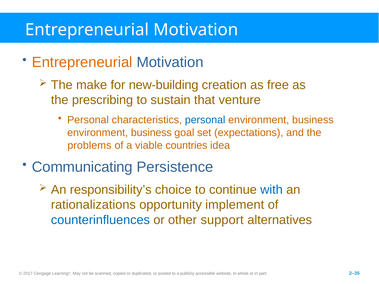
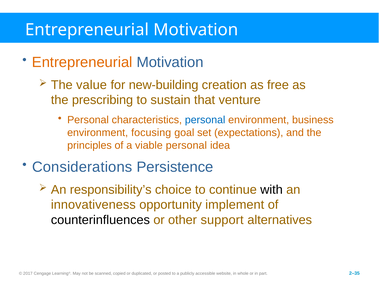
make: make -> value (92, 85)
business: business -> focusing (151, 133)
problems: problems -> principles (89, 145)
viable countries: countries -> personal (186, 145)
Communicating: Communicating -> Considerations (82, 167)
with colour: blue -> black (272, 190)
rationalizations: rationalizations -> innovativeness (93, 205)
counterinfluences colour: blue -> black (100, 220)
